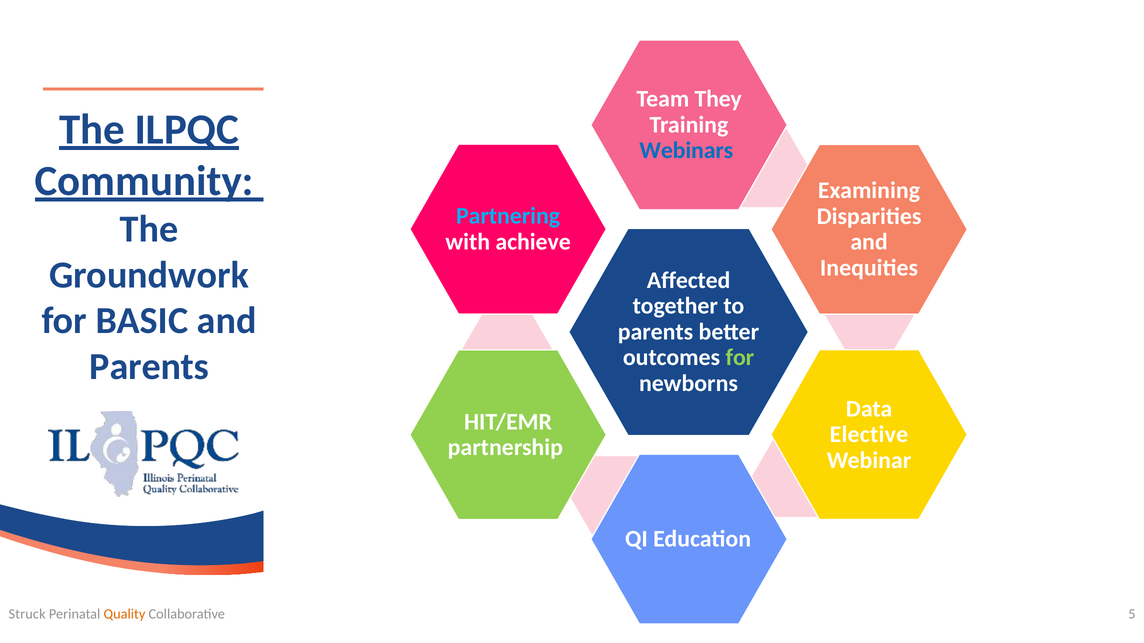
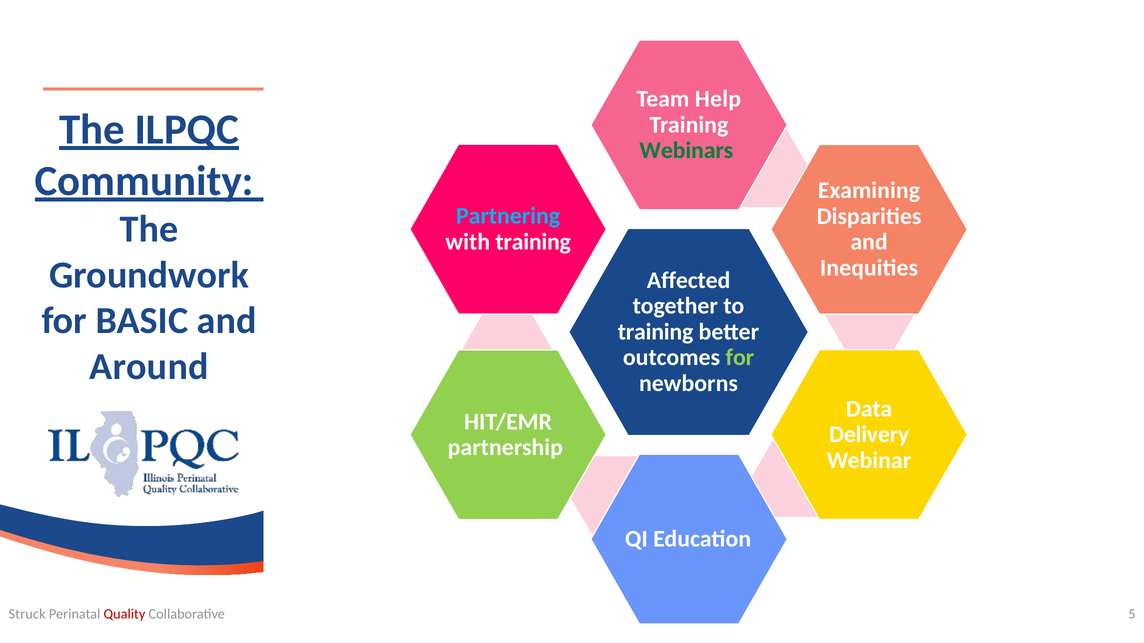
They: They -> Help (718, 99)
Webinars colour: blue -> green (686, 151)
with achieve: achieve -> training (533, 242)
parents: parents -> training (656, 332)
Parents: Parents -> Around (149, 367)
Elective: Elective -> Delivery (869, 435)
Quality colour: orange -> red (124, 615)
